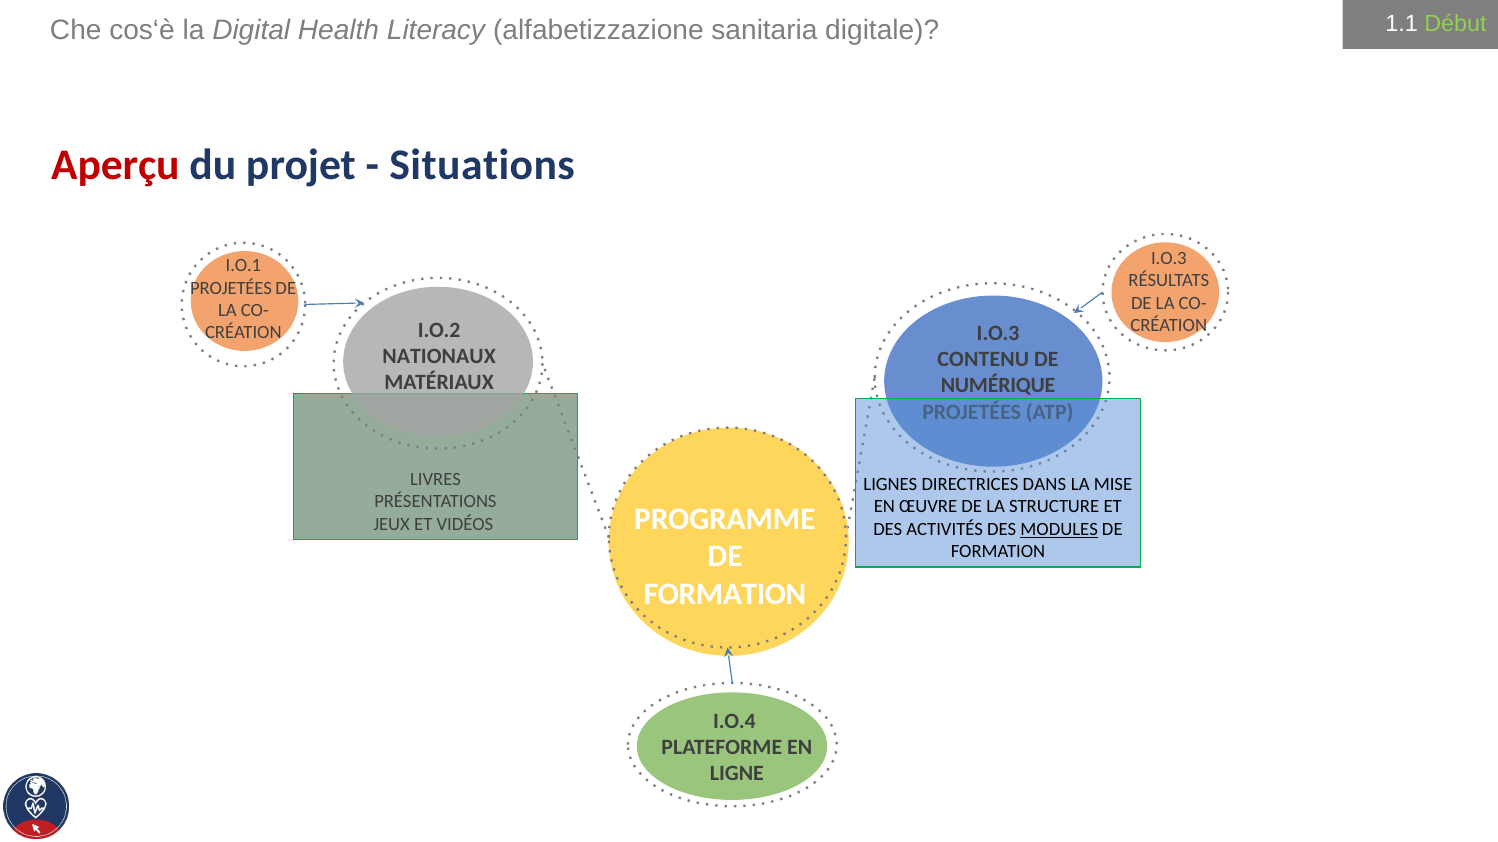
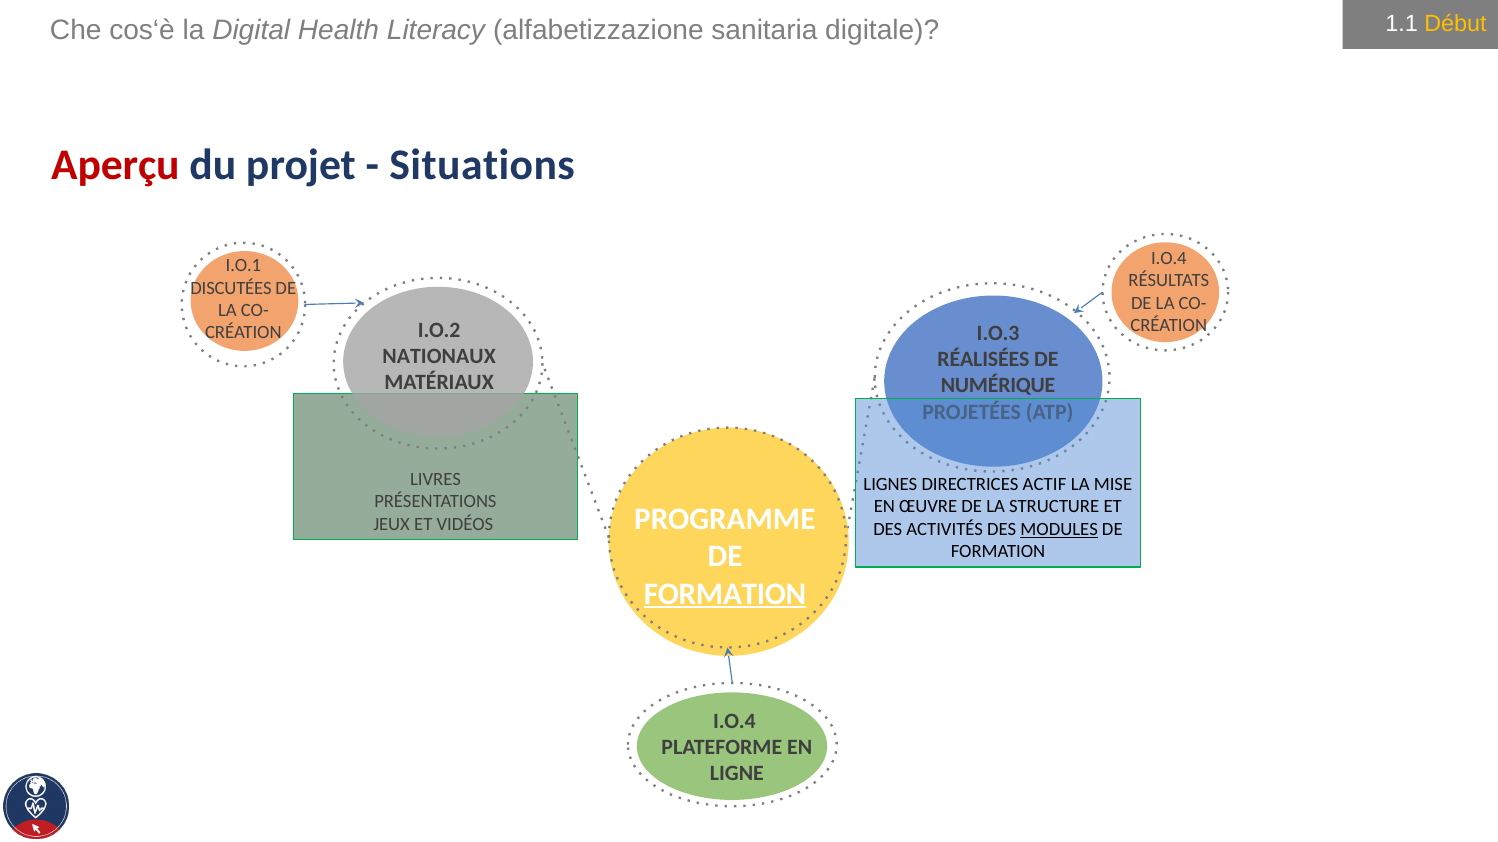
Début colour: light green -> yellow (1455, 23)
I.O.3: I.O.3 -> I.O.4 (1169, 258)
PROJETÉES: PROJETÉES -> DISCUTÉES (231, 288)
CONTENU: CONTENU -> RÉALISÉES (983, 360)
DANS: DANS -> ACTIF (1044, 485)
FORMATION underline: none -> present (725, 594)
